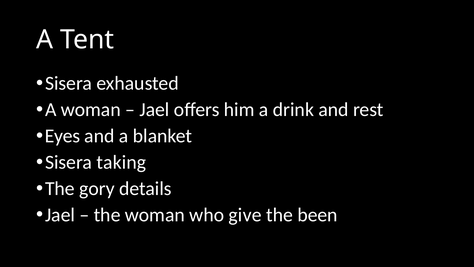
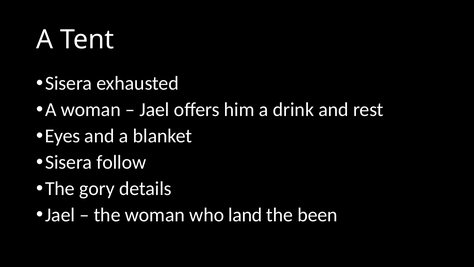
taking: taking -> follow (121, 162)
give: give -> land (245, 215)
